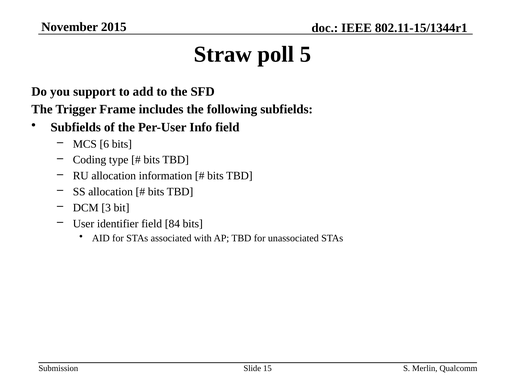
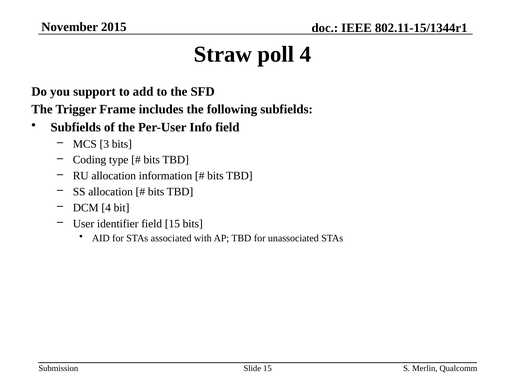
poll 5: 5 -> 4 (306, 54)
6: 6 -> 3 (104, 144)
DCM 3: 3 -> 4 (106, 207)
field 84: 84 -> 15 (172, 223)
